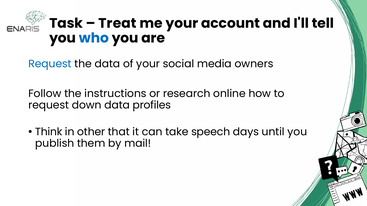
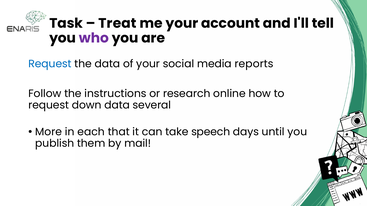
who colour: blue -> purple (94, 38)
owners: owners -> reports (254, 64)
profiles: profiles -> several (152, 105)
Think: Think -> More (49, 132)
other: other -> each (91, 132)
